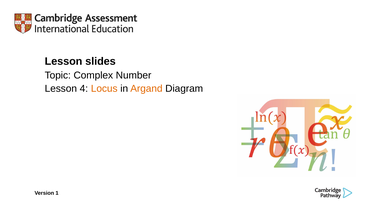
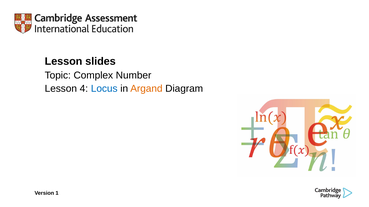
Locus colour: orange -> blue (104, 89)
